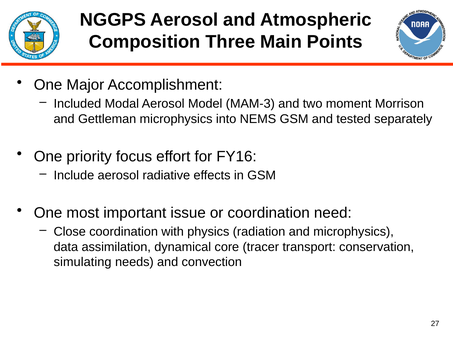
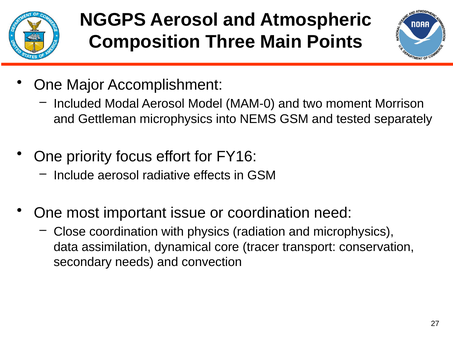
MAM-3: MAM-3 -> MAM-0 (250, 104)
simulating: simulating -> secondary (83, 262)
